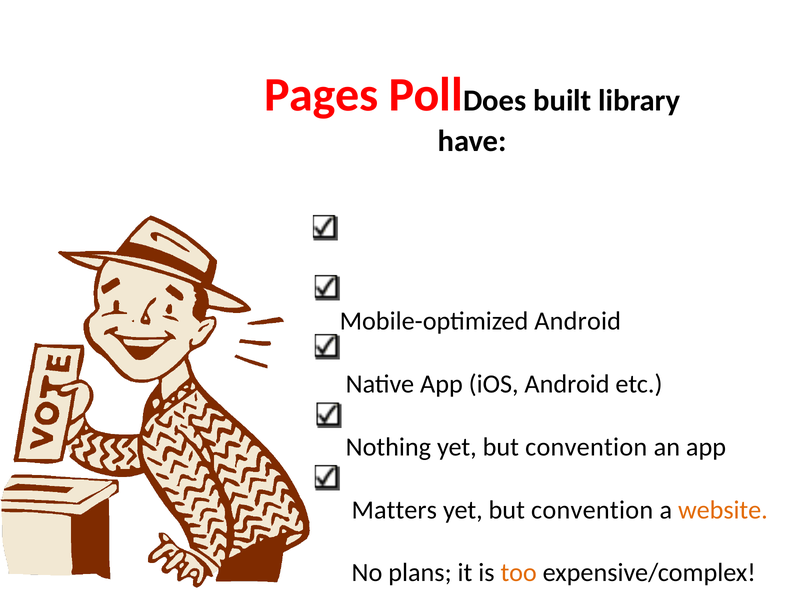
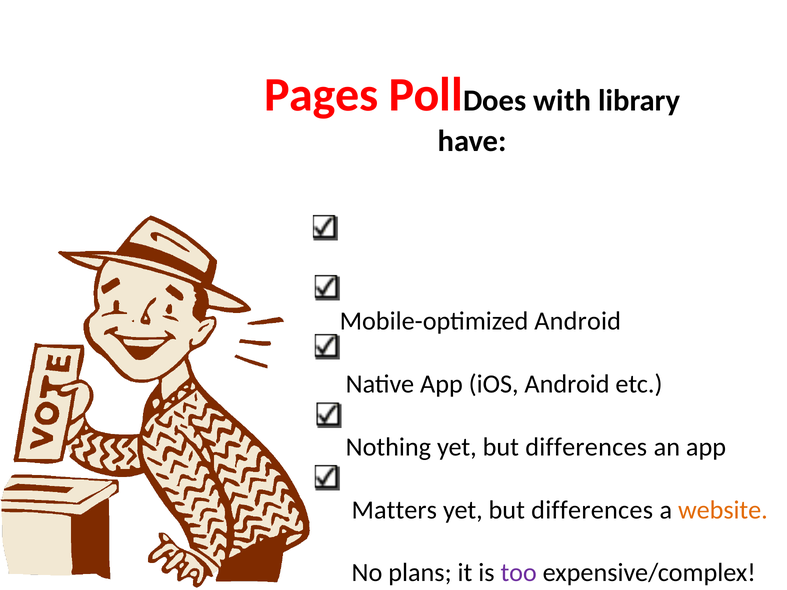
built: built -> with (562, 101)
Nothing yet but convention: convention -> differences (586, 447)
convention: convention -> differences (592, 510)
too colour: orange -> purple (519, 573)
